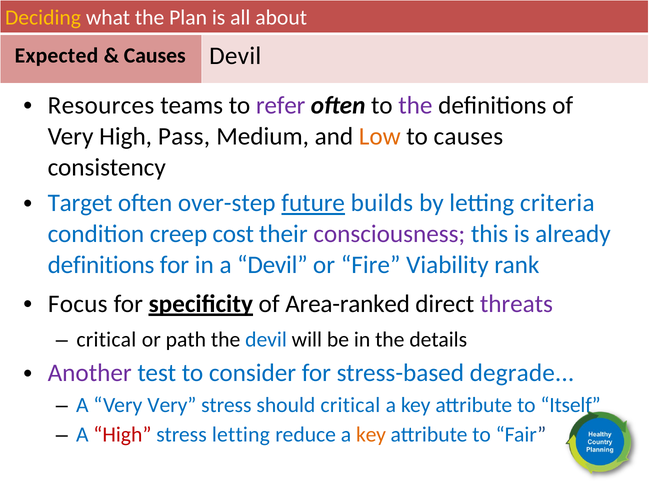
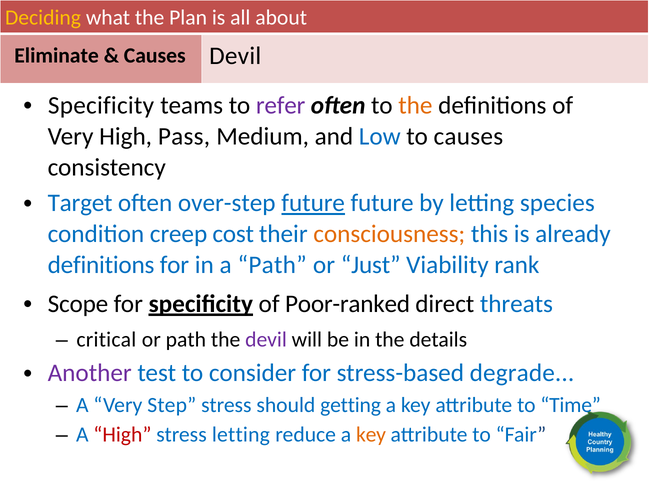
Expected: Expected -> Eliminate (57, 56)
Resources: Resources -> Specificity (101, 105)
the colour: purple -> orange (415, 105)
Low colour: orange -> blue (380, 136)
future builds: builds -> future (382, 203)
criteria: criteria -> species (557, 203)
consciousness colour: purple -> orange (389, 234)
a Devil: Devil -> Path (272, 265)
Fire: Fire -> Just (371, 265)
Focus: Focus -> Scope (78, 304)
Area-ranked: Area-ranked -> Poor-ranked (348, 304)
threats colour: purple -> blue (516, 304)
devil colour: blue -> purple (266, 339)
Very Very: Very -> Step (172, 405)
should critical: critical -> getting (351, 405)
Itself: Itself -> Time (571, 405)
